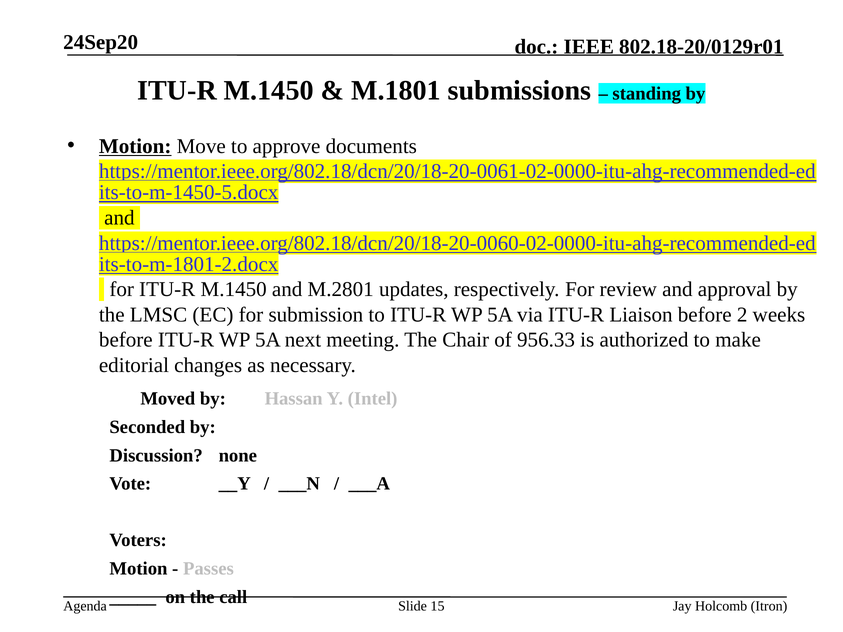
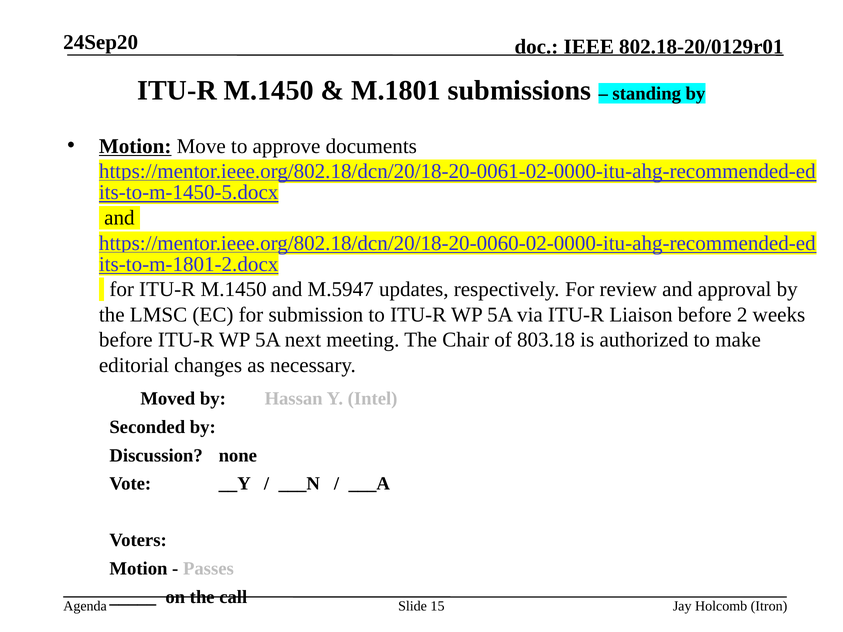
M.2801: M.2801 -> M.5947 (341, 290)
956.33: 956.33 -> 803.18 (546, 340)
